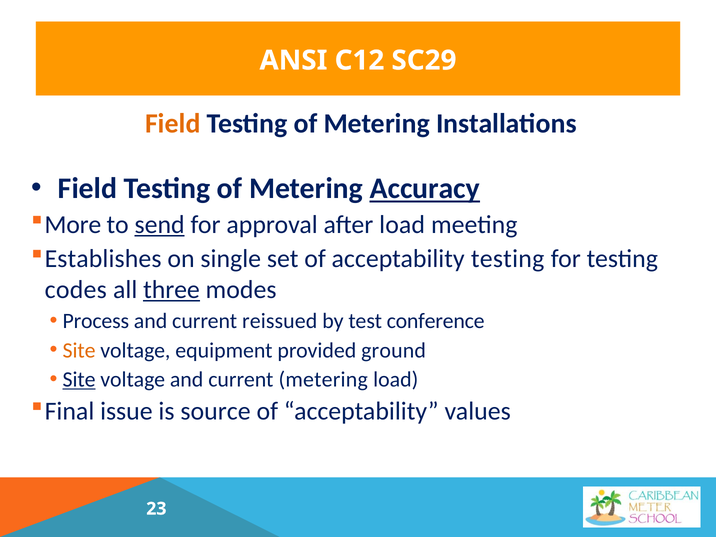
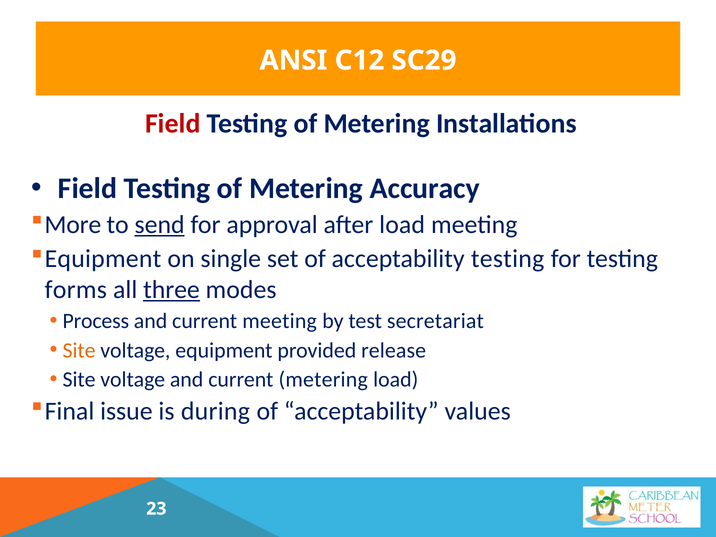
Field colour: orange -> red (173, 124)
Accuracy underline: present -> none (425, 189)
Establishes: Establishes -> Equipment (103, 259)
codes: codes -> forms (76, 290)
current reissued: reissued -> meeting (280, 321)
conference: conference -> secretariat (435, 321)
ground: ground -> release (394, 350)
Site underline: present -> none (79, 380)
source: source -> during (215, 411)
